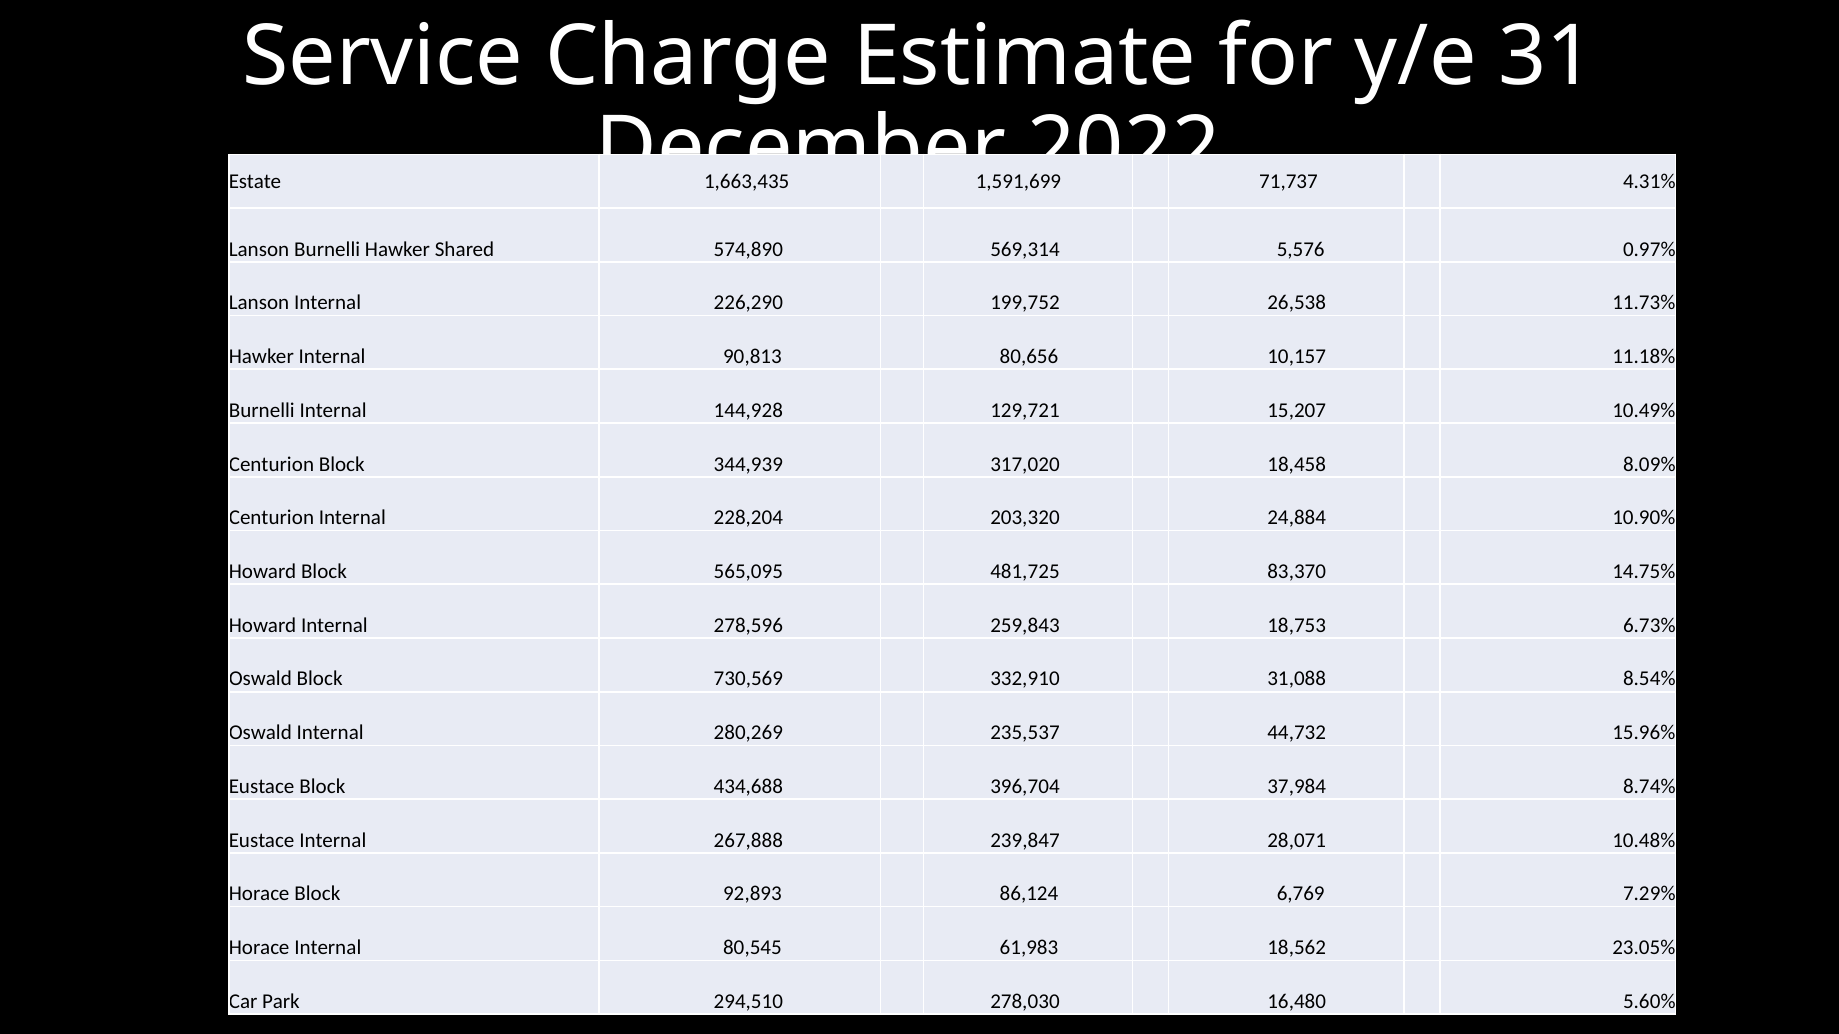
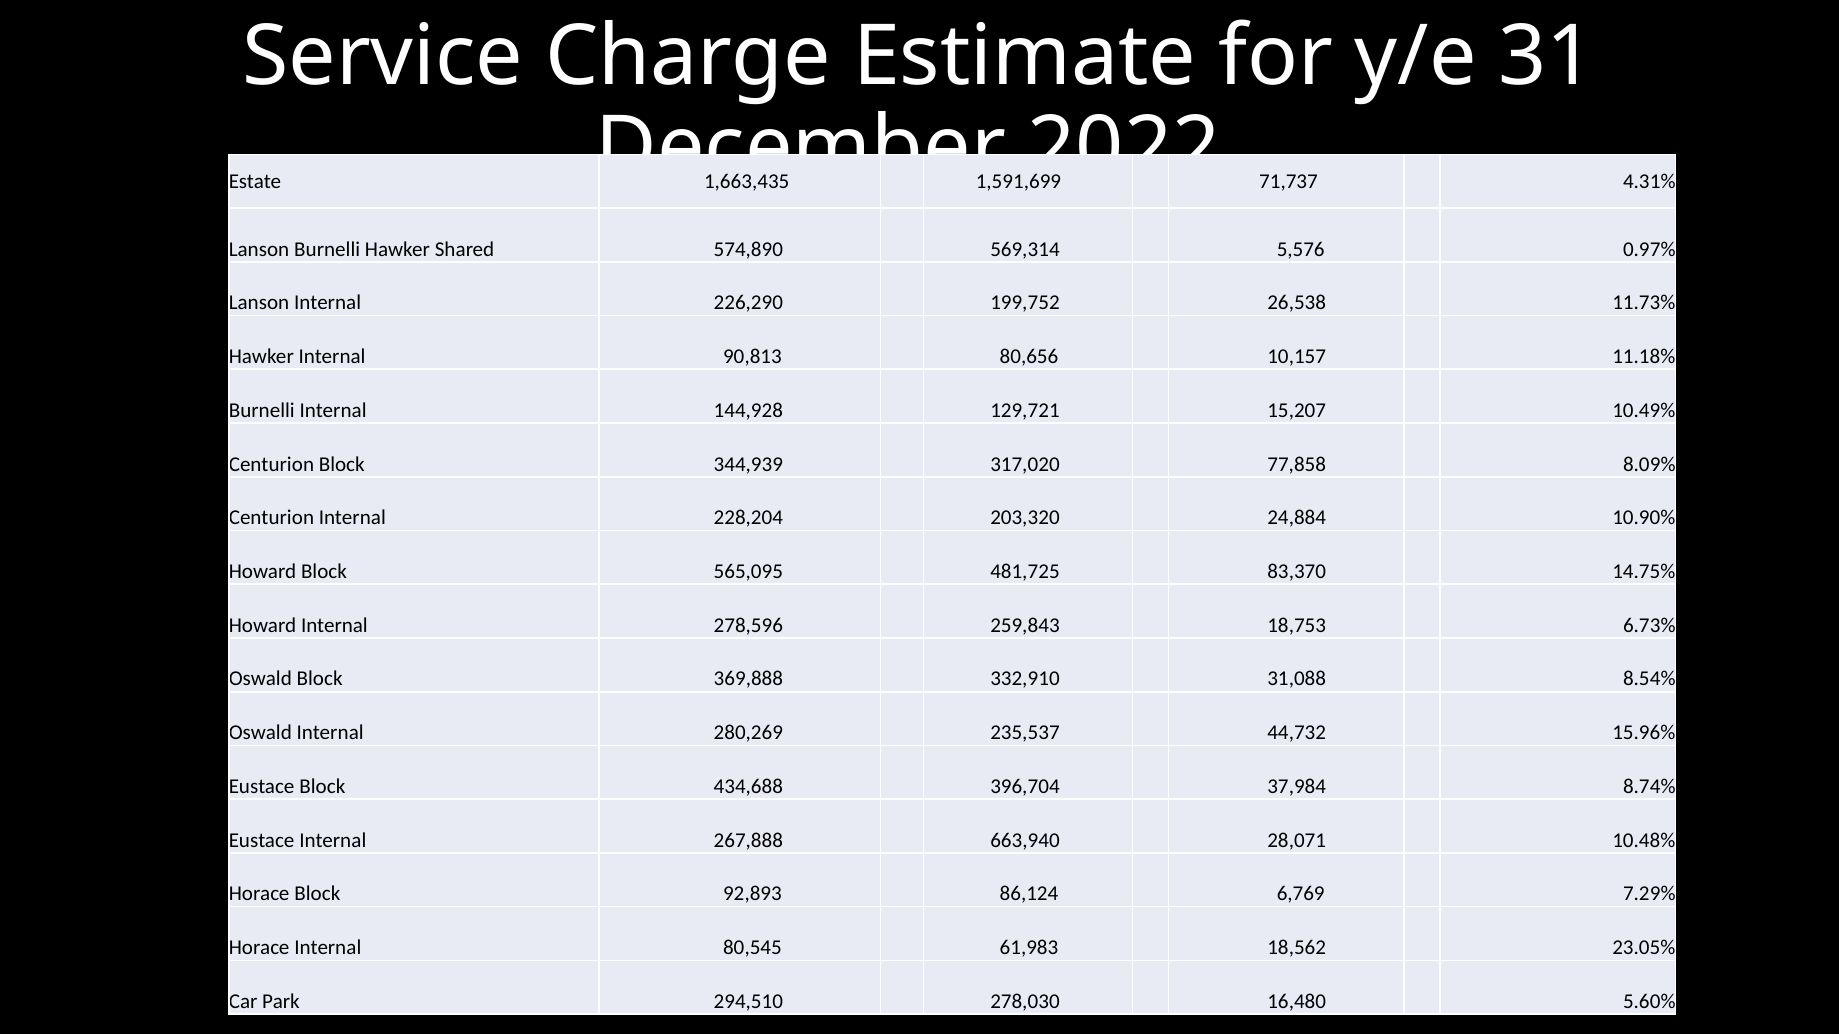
18,458: 18,458 -> 77,858 (1297, 464)
730,569: 730,569 -> 369,888 (748, 679)
239,847: 239,847 -> 663,940 (1025, 841)
